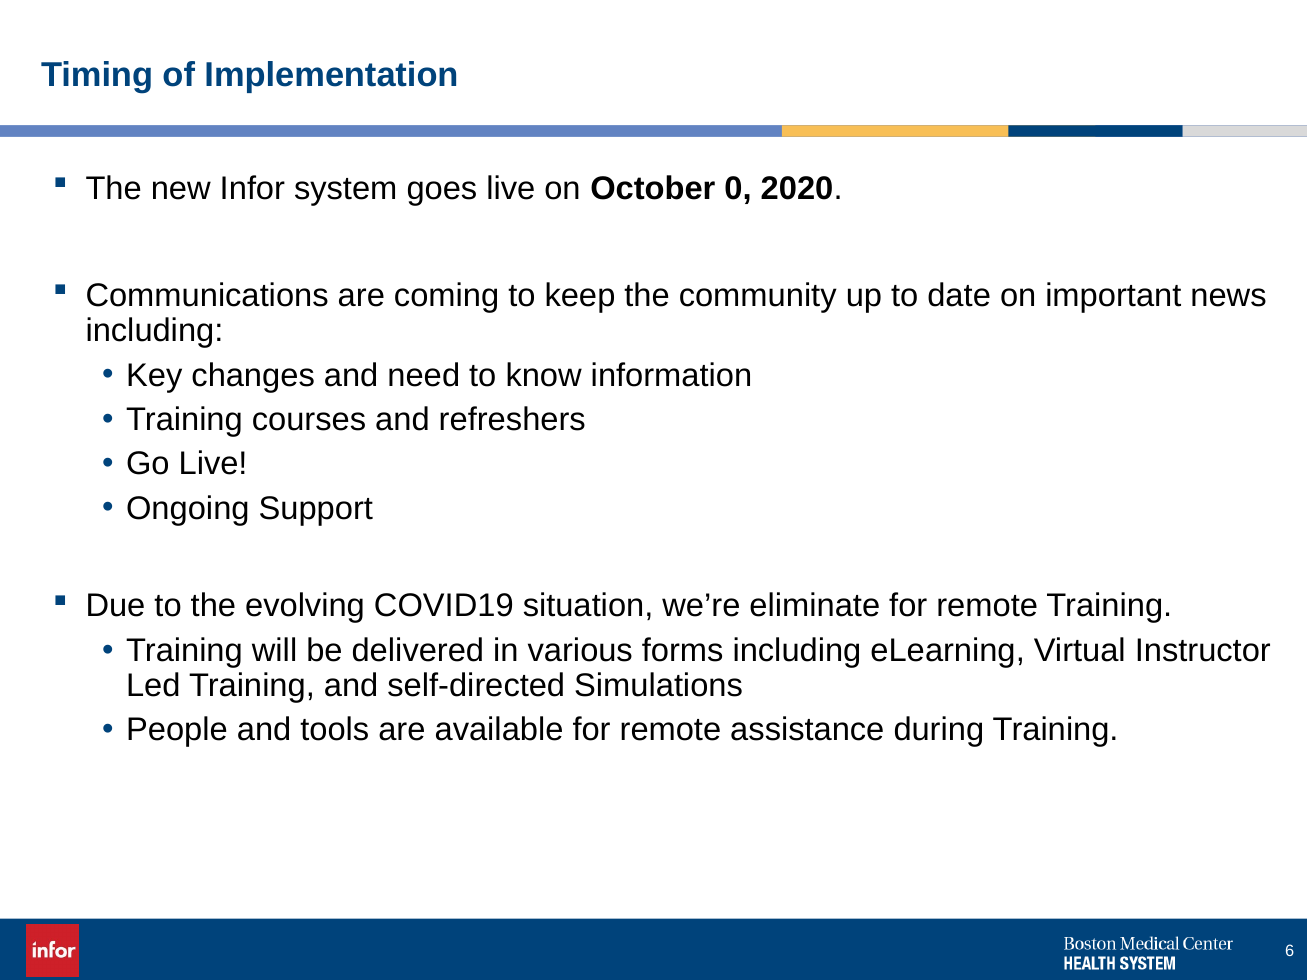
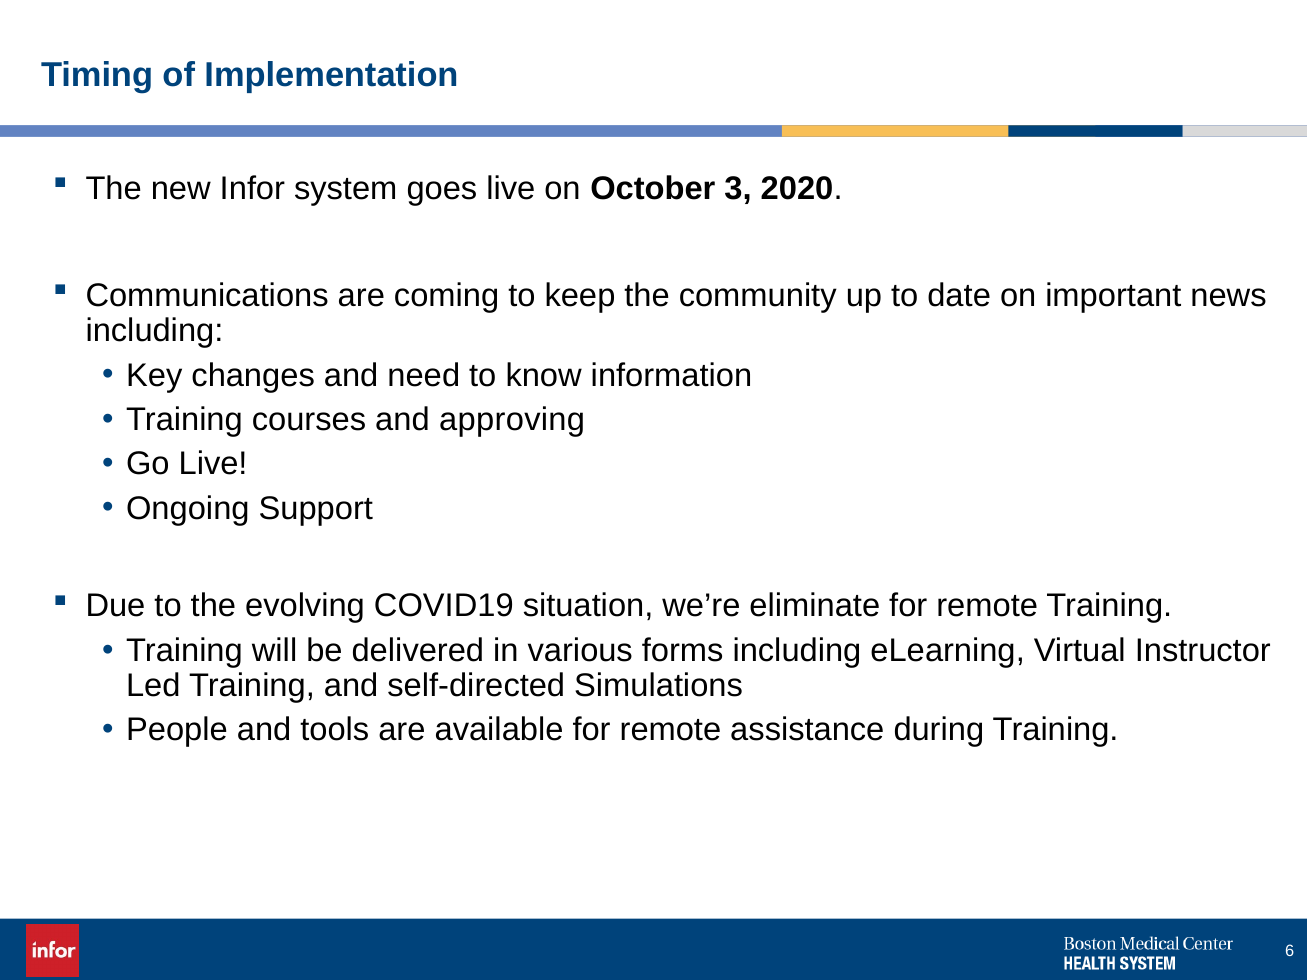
0: 0 -> 3 (738, 189)
refreshers: refreshers -> approving (512, 420)
